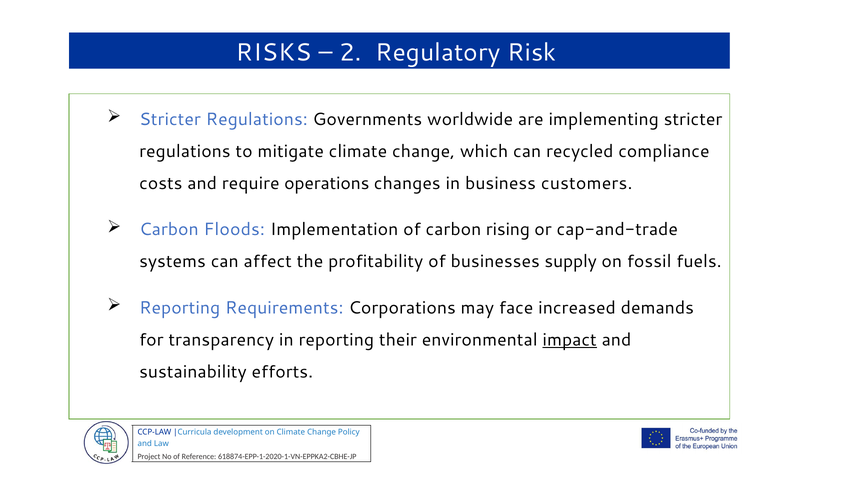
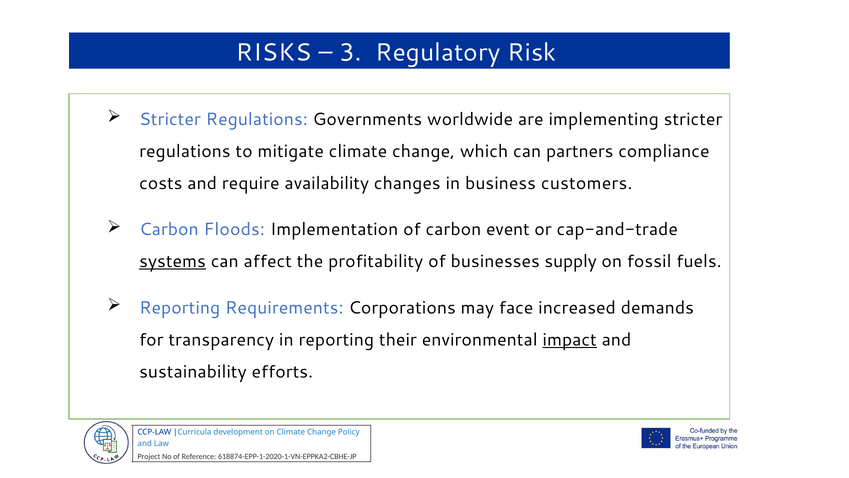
2: 2 -> 3 (351, 52)
recycled: recycled -> partners (580, 151)
operations: operations -> availability (327, 183)
rising: rising -> event (508, 229)
systems underline: none -> present (173, 261)
